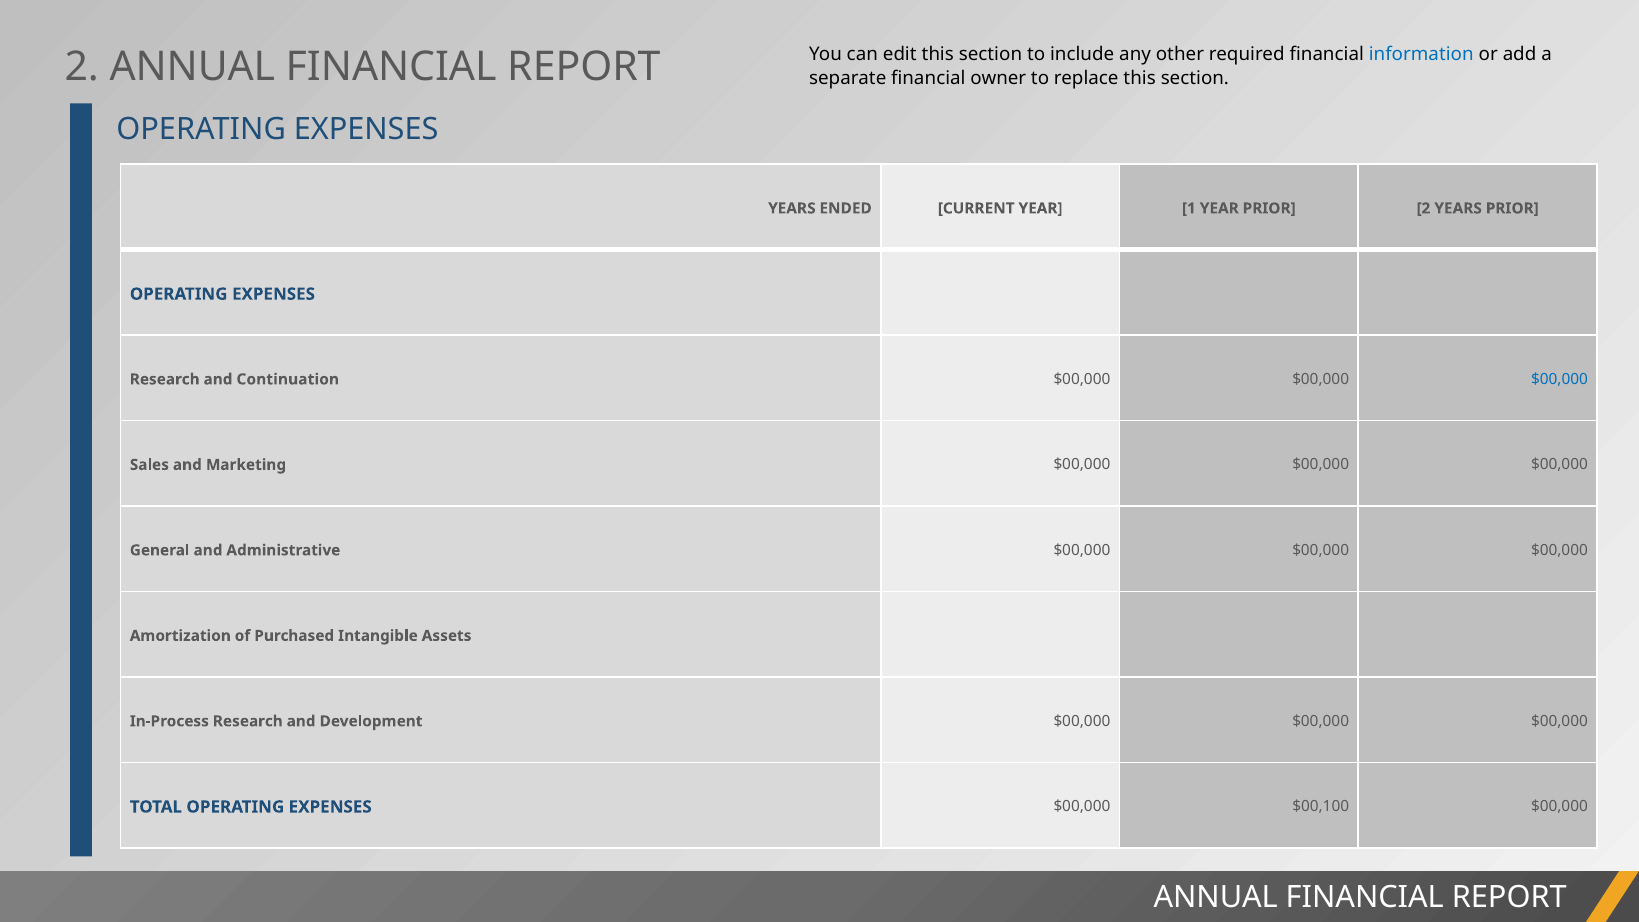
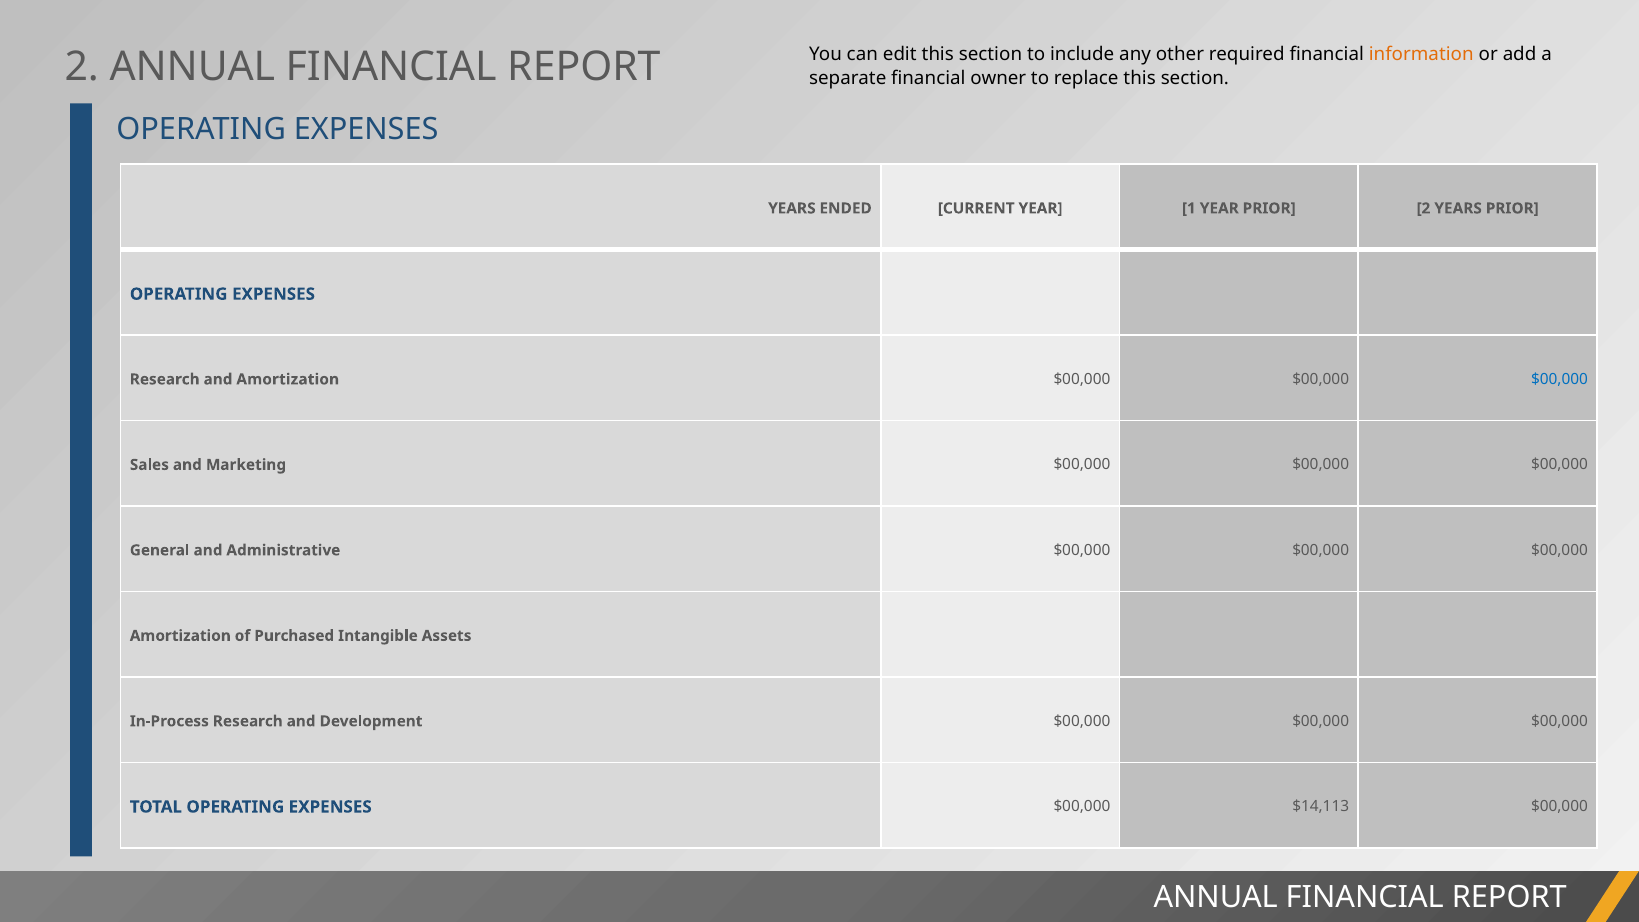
information colour: blue -> orange (1421, 54)
and Continuation: Continuation -> Amortization (288, 379)
$00,100: $00,100 -> $14,113 (1321, 807)
